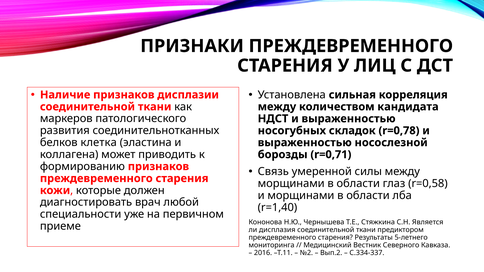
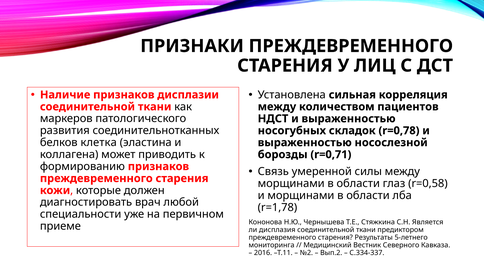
кандидата: кандидата -> пациентов (408, 107)
r=1,40: r=1,40 -> r=1,78 (277, 208)
